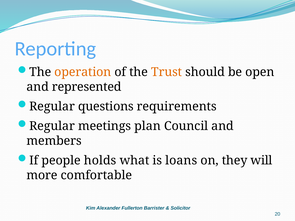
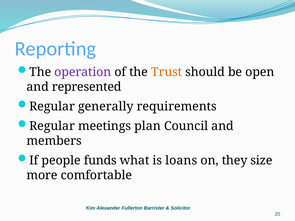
operation colour: orange -> purple (83, 72)
questions: questions -> generally (106, 107)
holds: holds -> funds (100, 161)
will: will -> size (261, 161)
